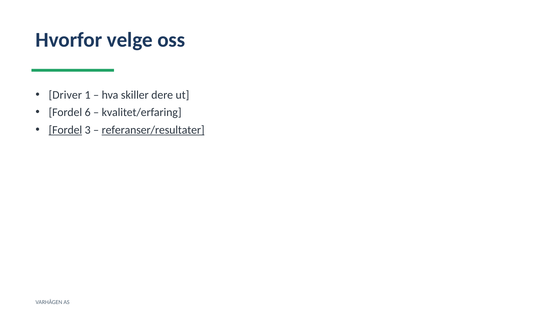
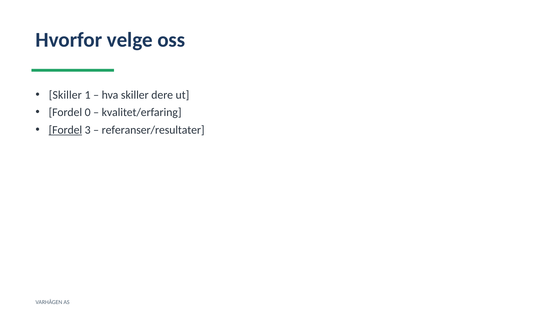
Driver: Driver -> Skiller (65, 95)
6: 6 -> 0 (88, 112)
referanser/resultater underline: present -> none (153, 130)
